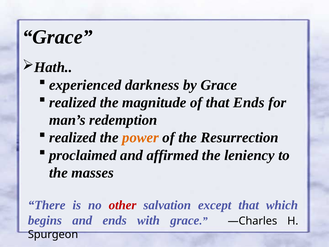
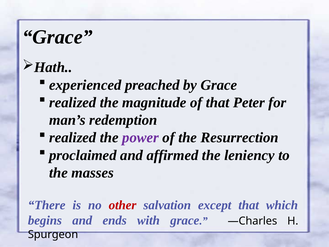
darkness: darkness -> preached (152, 85)
that Ends: Ends -> Peter (249, 102)
power colour: orange -> purple (140, 138)
